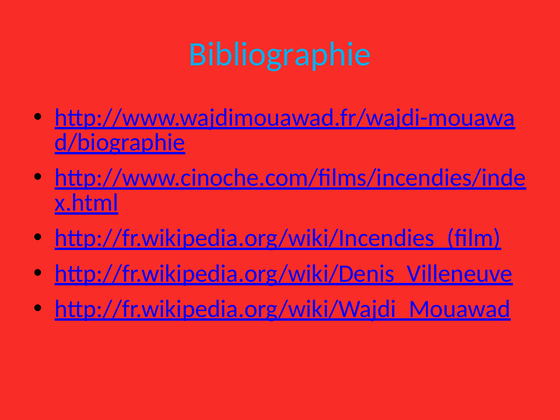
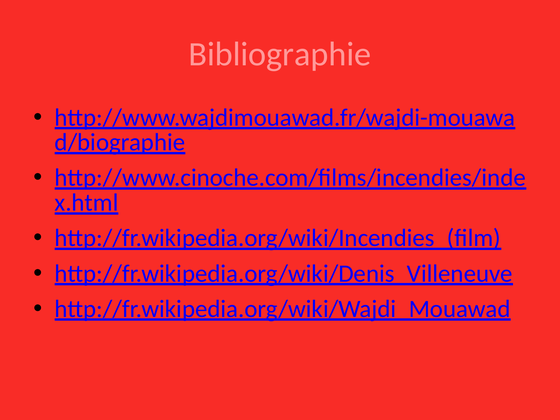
Bibliographie colour: light blue -> pink (280, 54)
